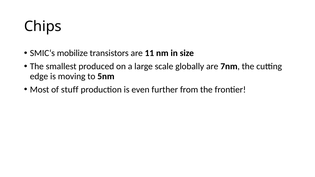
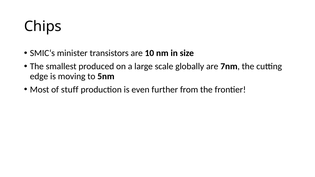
mobilize: mobilize -> minister (72, 53)
11: 11 -> 10 (149, 53)
